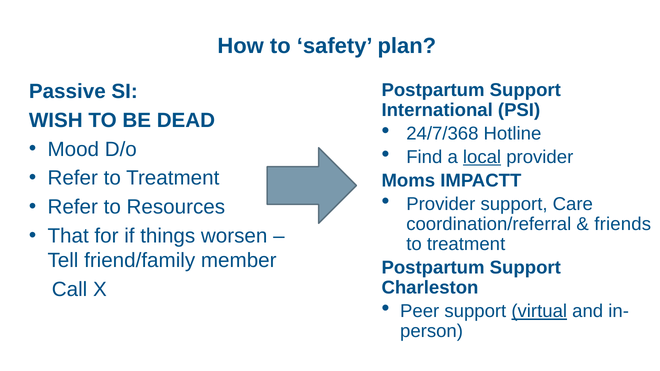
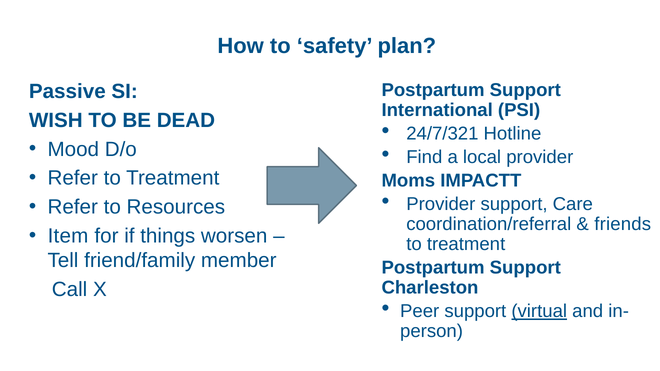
24/7/368: 24/7/368 -> 24/7/321 (442, 134)
local underline: present -> none (482, 157)
That: That -> Item (68, 236)
